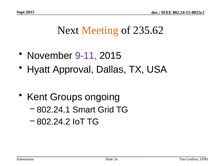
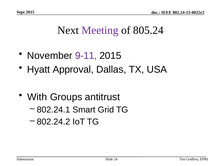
Meeting colour: orange -> purple (100, 30)
235.62: 235.62 -> 805.24 (148, 30)
Kent: Kent -> With (37, 97)
ongoing: ongoing -> antitrust (102, 97)
